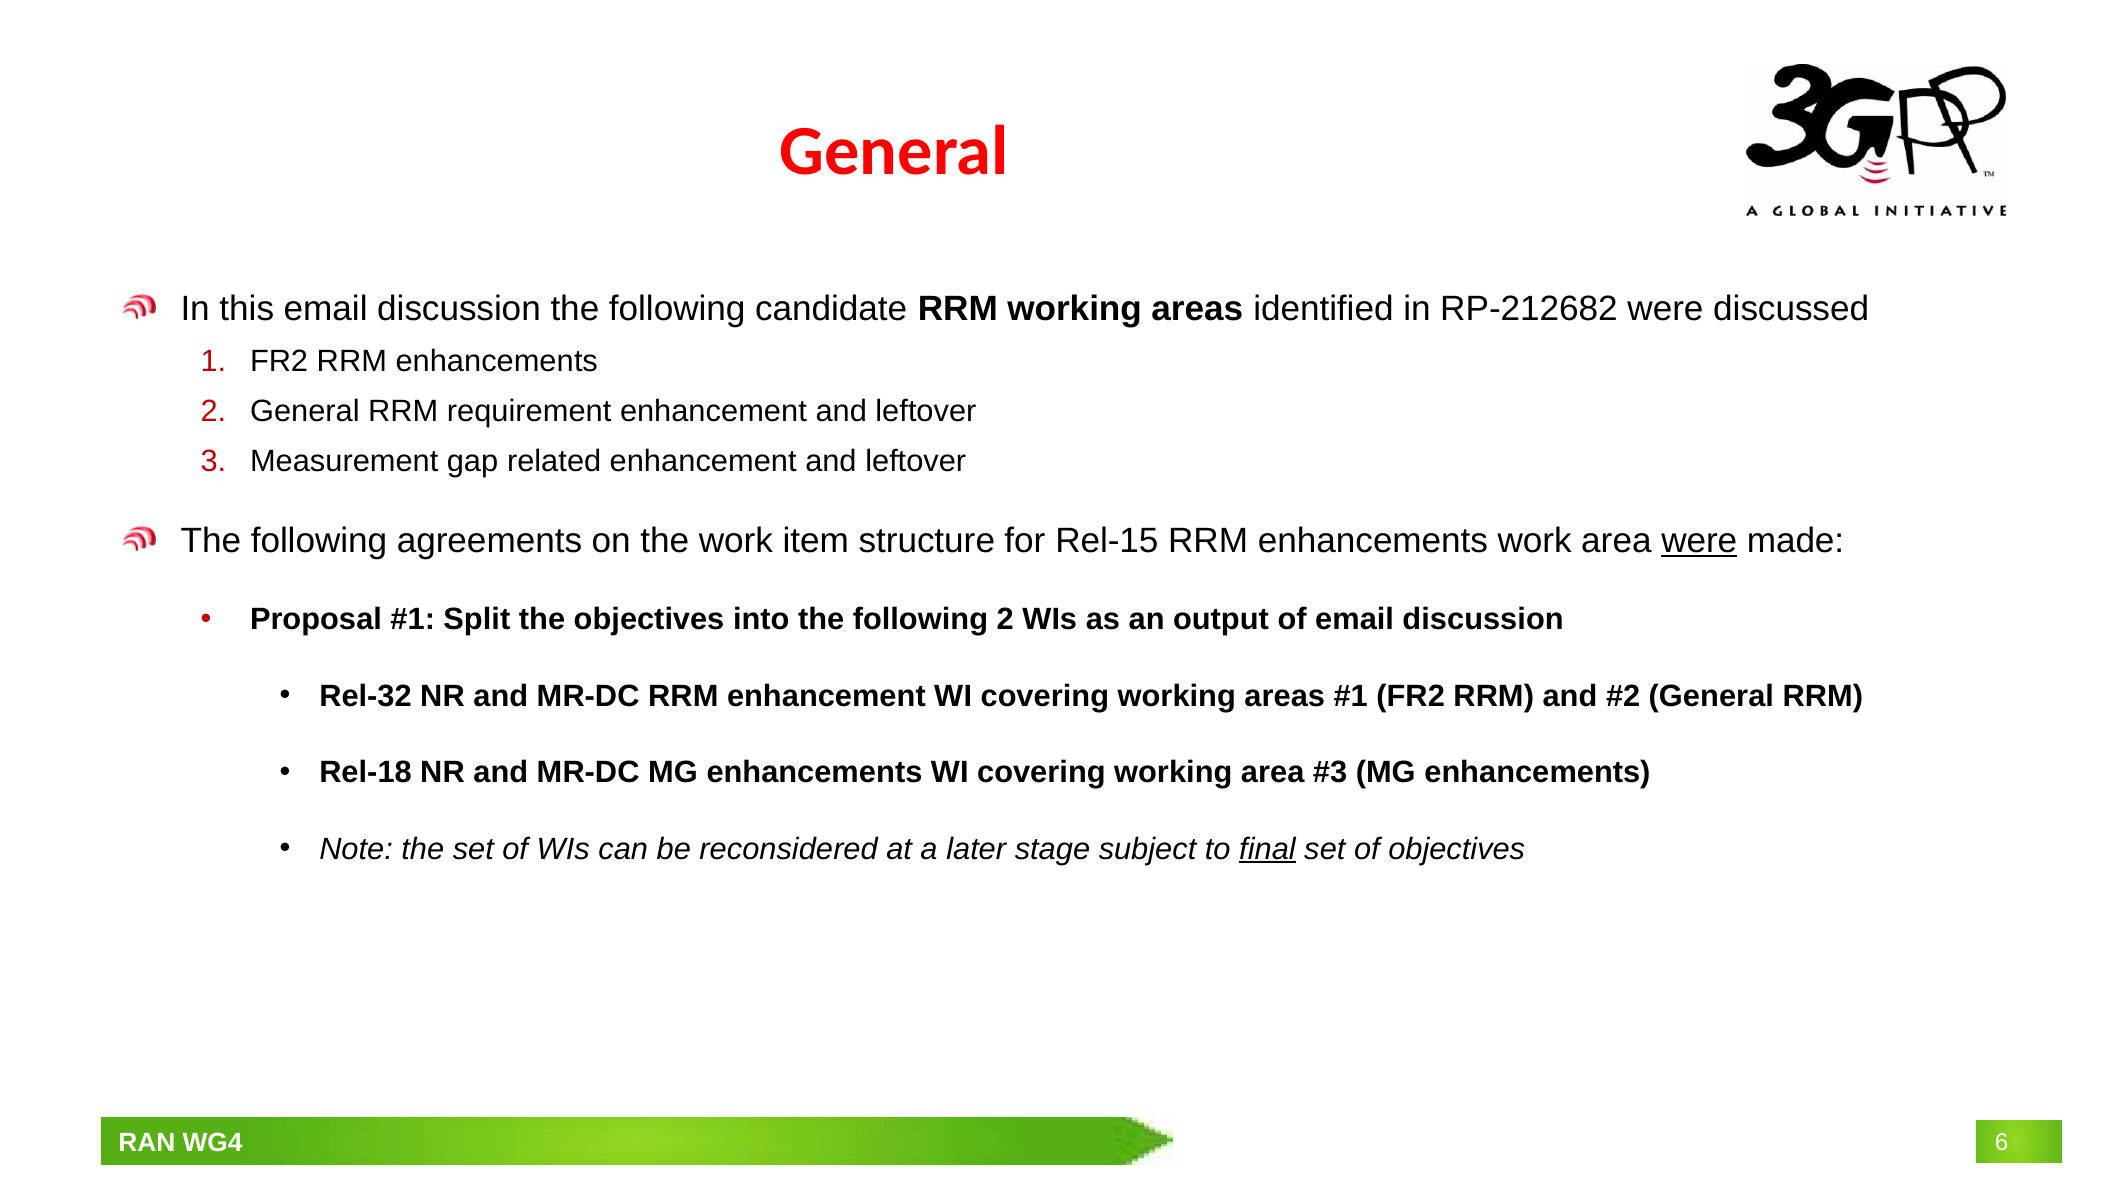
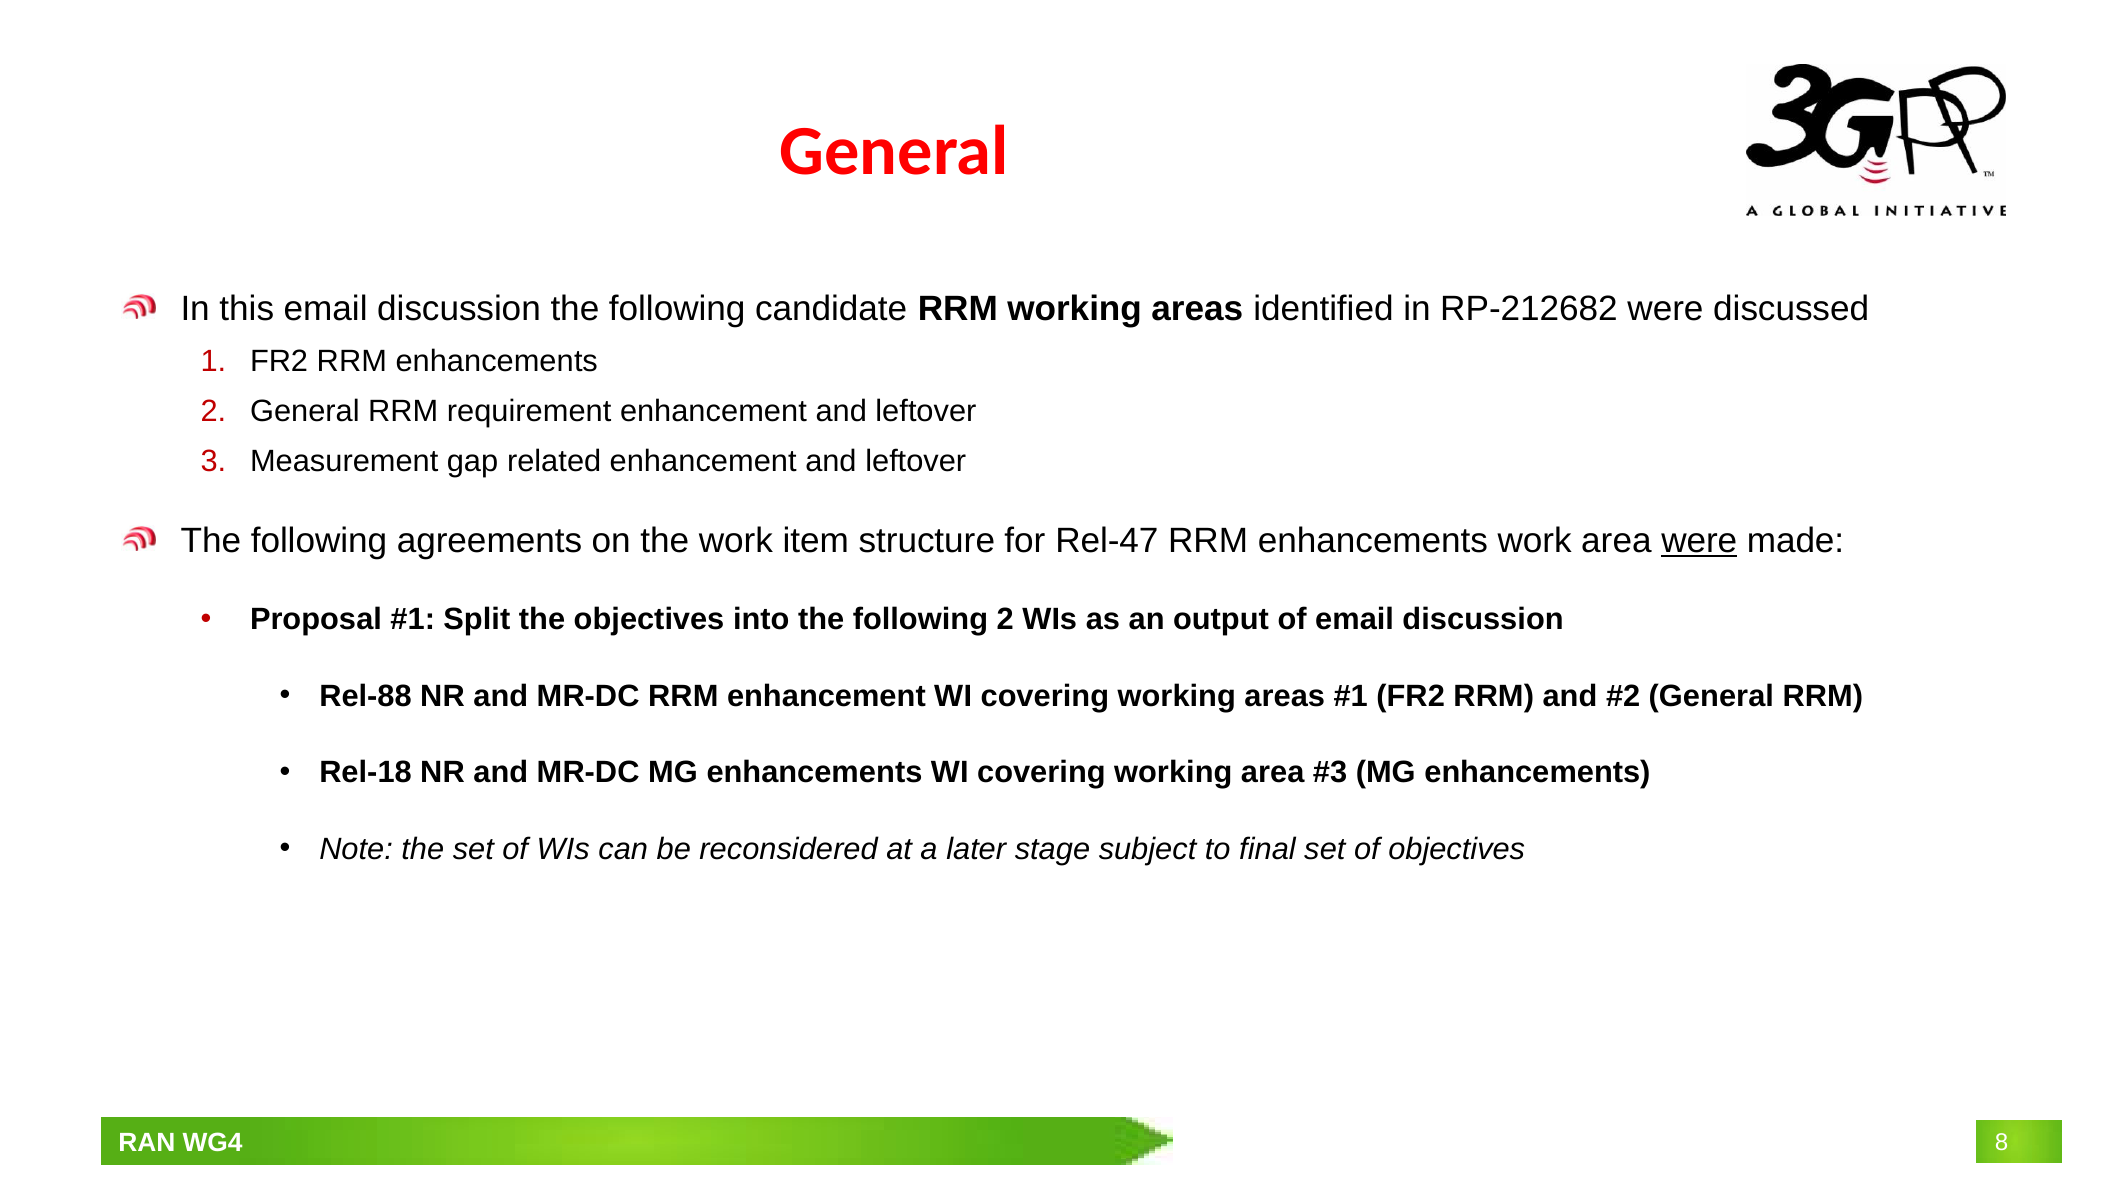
Rel-15: Rel-15 -> Rel-47 (1107, 541)
Rel-32: Rel-32 -> Rel-88 (366, 696)
final underline: present -> none (1267, 849)
6: 6 -> 8 (2002, 1143)
